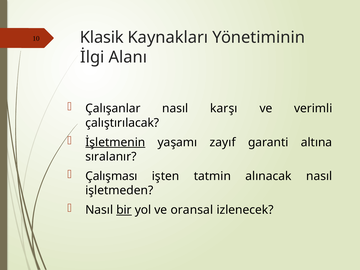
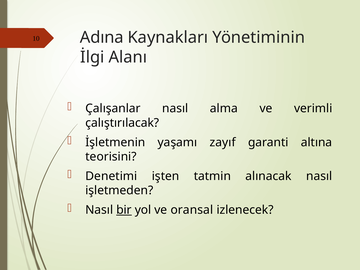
Klasik: Klasik -> Adına (102, 37)
karşı: karşı -> alma (224, 108)
İşletmenin underline: present -> none (115, 142)
sıralanır: sıralanır -> teorisini (111, 157)
Çalışması: Çalışması -> Denetimi (111, 176)
